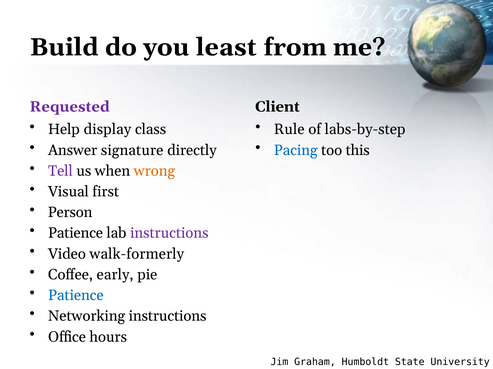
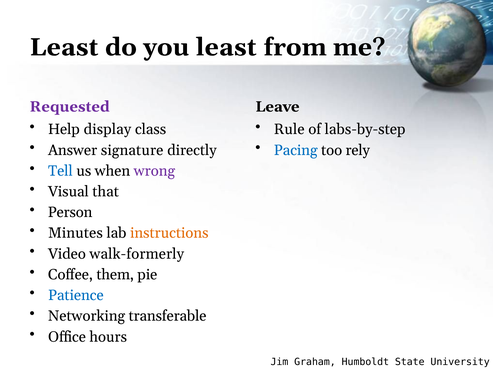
Build: Build -> Least (64, 47)
Client: Client -> Leave (277, 107)
this: this -> rely (358, 150)
Tell colour: purple -> blue (60, 171)
wrong colour: orange -> purple (154, 171)
first: first -> that (106, 191)
Patience: Patience -> Minutes (75, 233)
instructions colour: purple -> orange (169, 233)
early: early -> them (115, 274)
Networking instructions: instructions -> transferable (168, 316)
